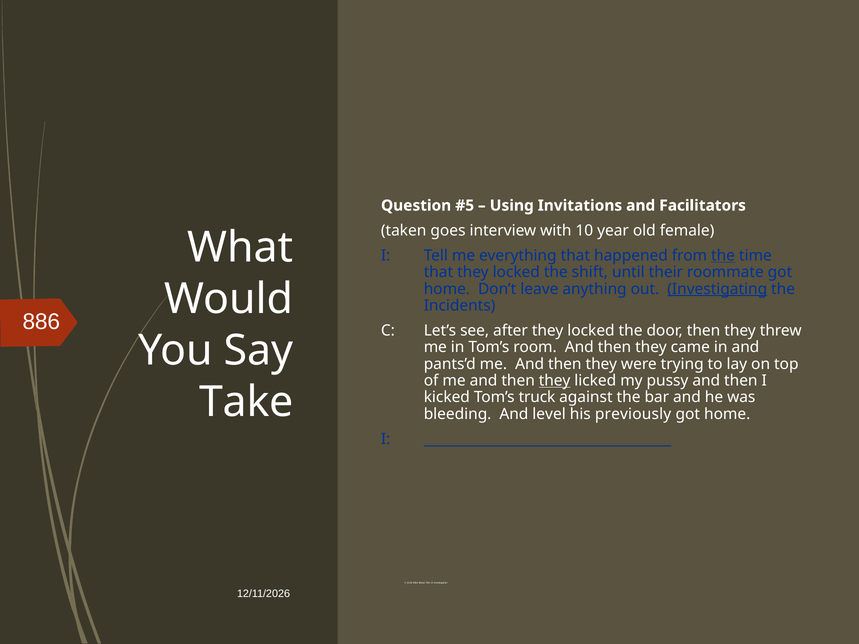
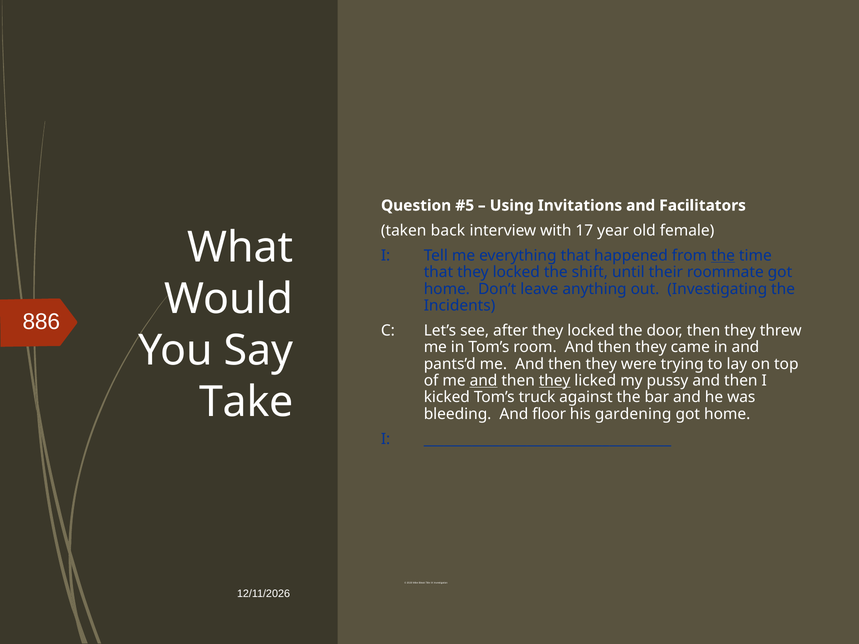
goes: goes -> back (448, 231)
10: 10 -> 17 (584, 231)
Investigating underline: present -> none (717, 289)
and underline: none -> present (484, 381)
level: level -> floor (549, 414)
previously: previously -> gardening (633, 414)
